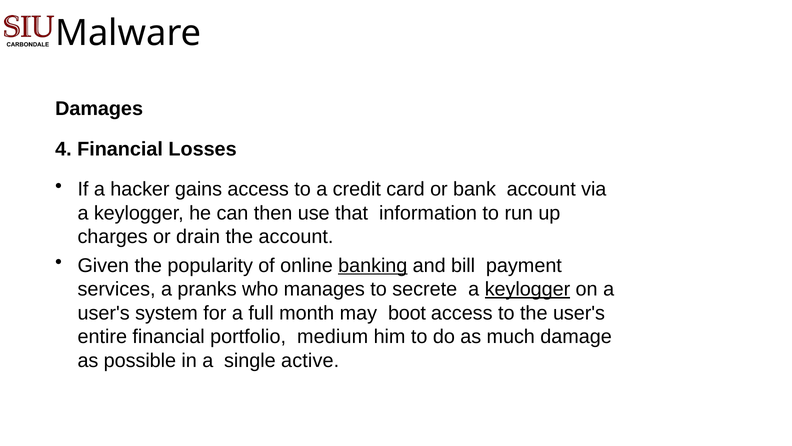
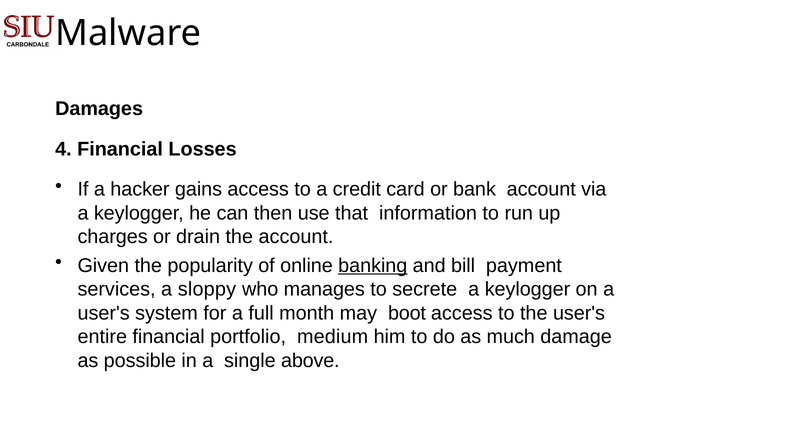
pranks: pranks -> sloppy (207, 289)
keylogger underline: present -> none (527, 289)
active: active -> above (310, 360)
